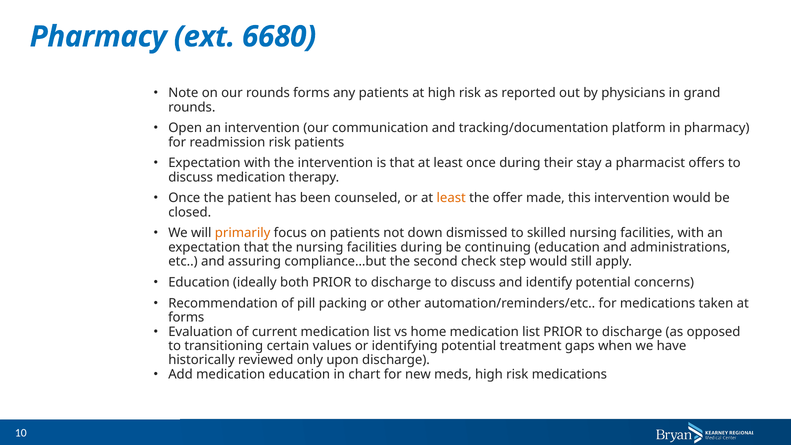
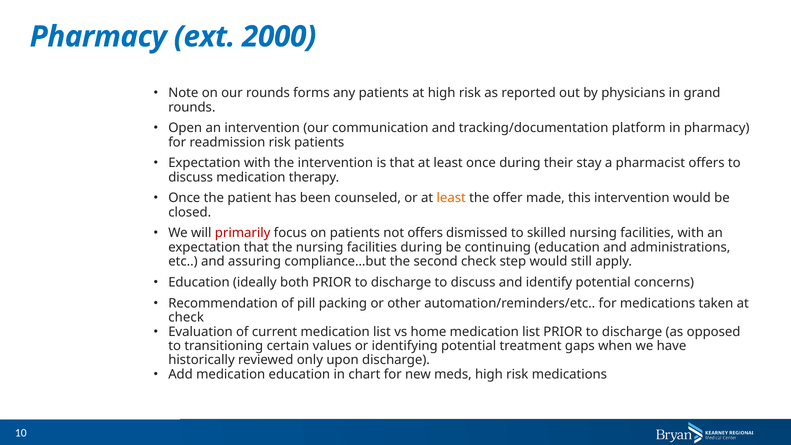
6680: 6680 -> 2000 (279, 37)
primarily colour: orange -> red (243, 233)
not down: down -> offers (425, 233)
forms: forms -> check (186, 317)
